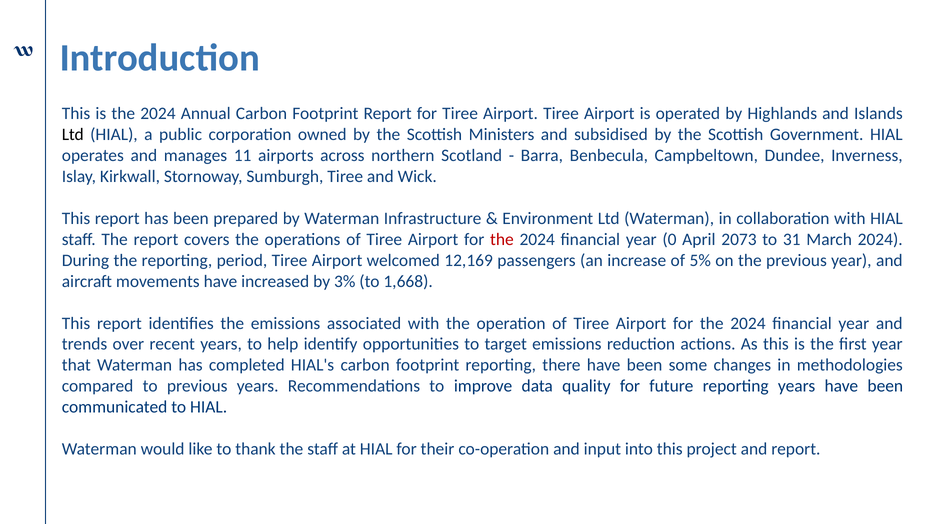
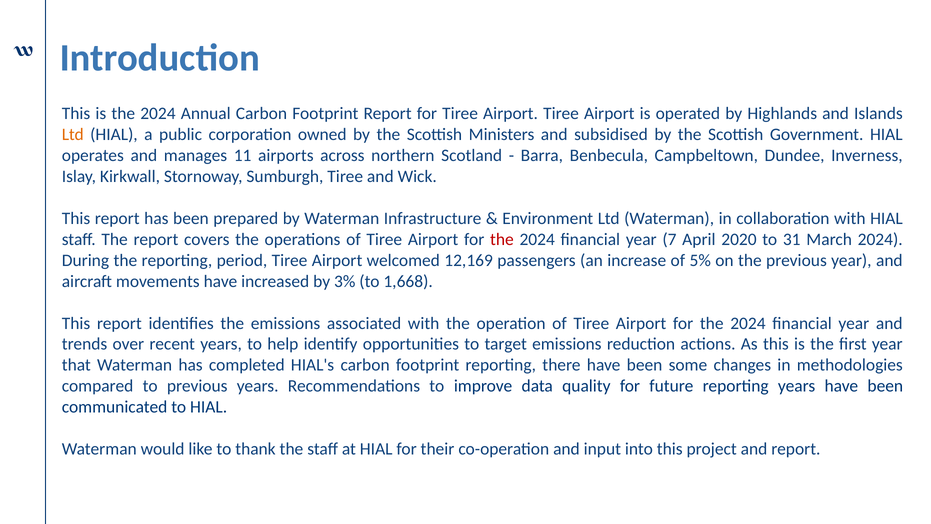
Ltd colour: black -> orange (73, 135)
0: 0 -> 7 (669, 239)
2073: 2073 -> 2020 (739, 239)
